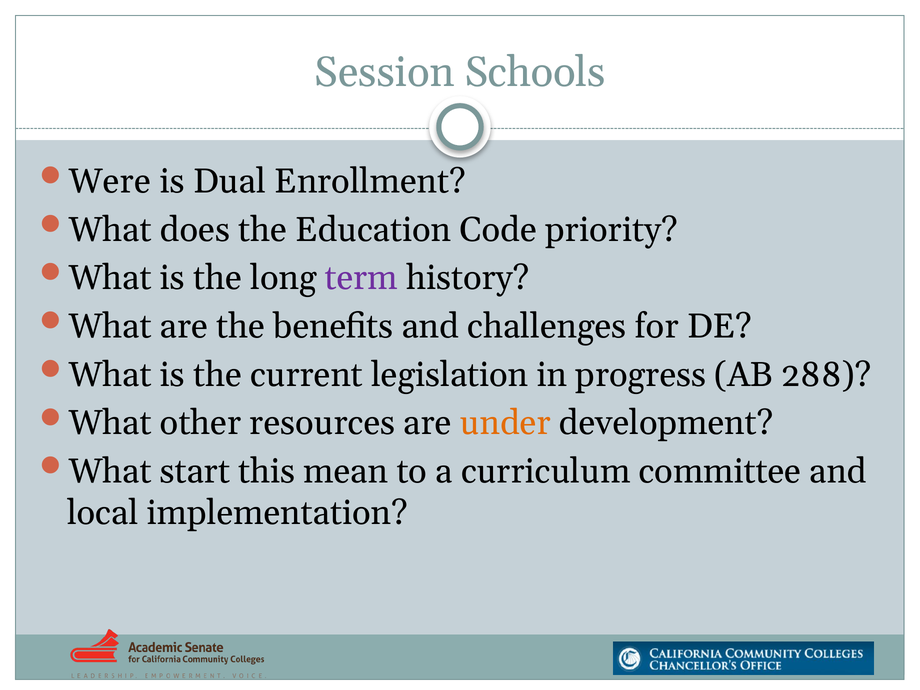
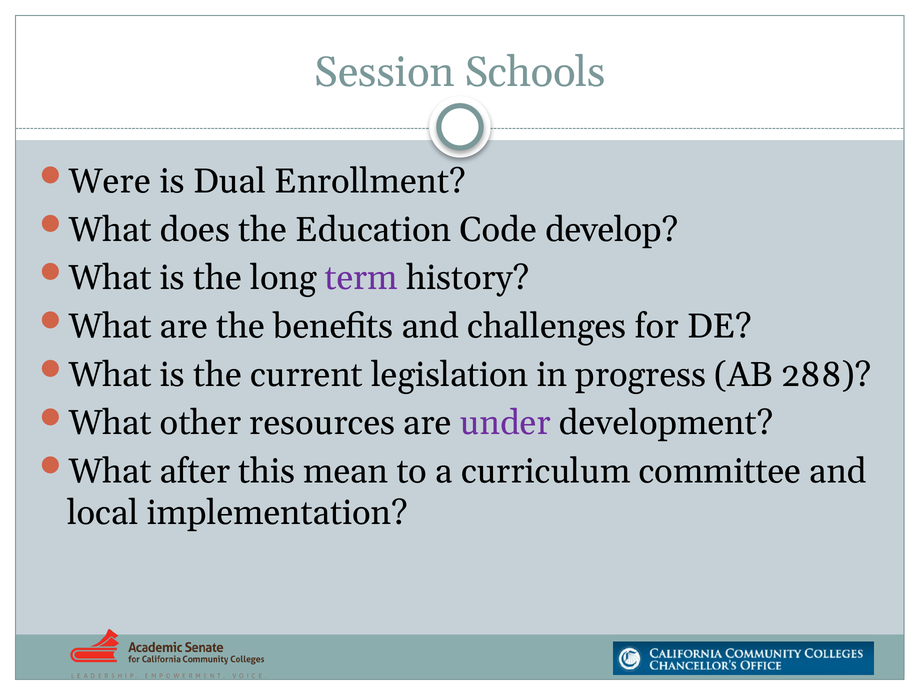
priority: priority -> develop (612, 230)
under colour: orange -> purple (505, 423)
start: start -> after (195, 471)
